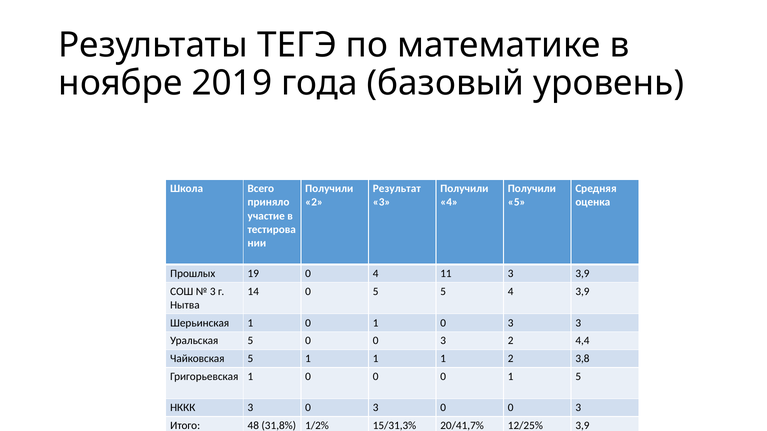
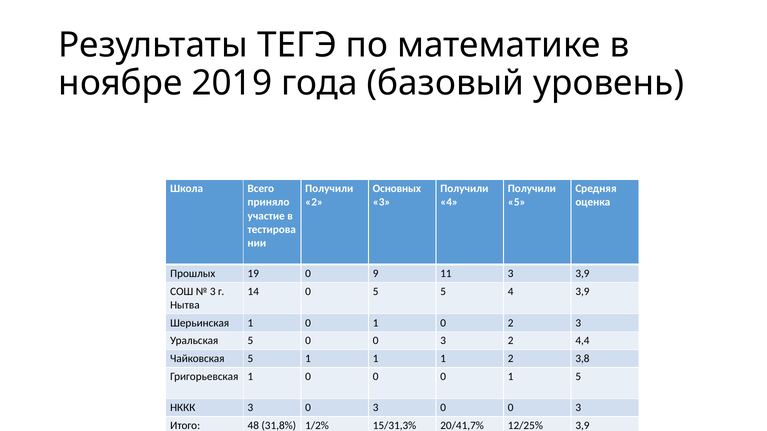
Результат: Результат -> Основных (397, 189)
0 4: 4 -> 9 (376, 274)
1 0 3: 3 -> 2 (511, 323)
